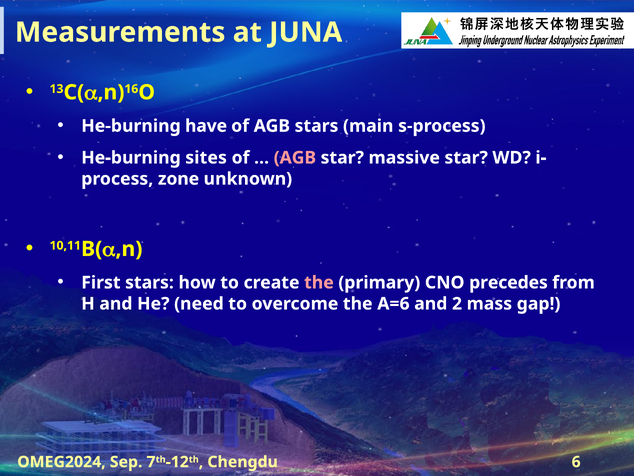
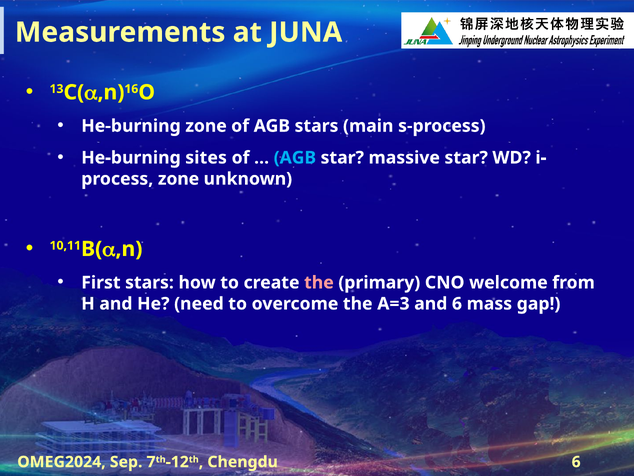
He-burning have: have -> zone (206, 126)
AGB colour: pink -> light blue (295, 158)
precedes: precedes -> welcome (508, 282)
A=6: A=6 -> A=3 (393, 303)
and 2: 2 -> 6 (457, 303)
